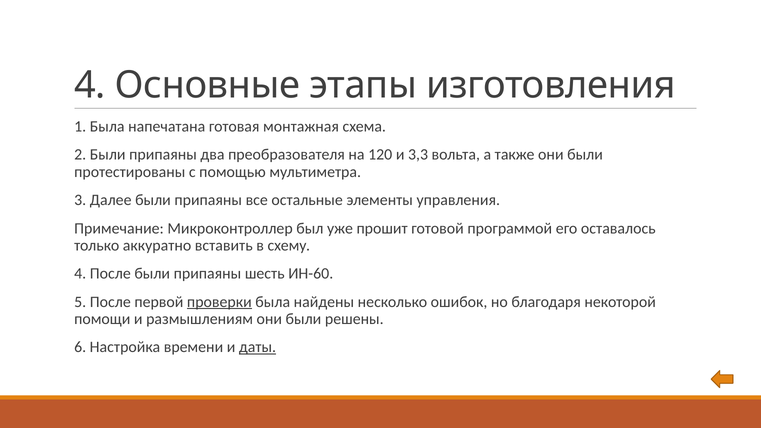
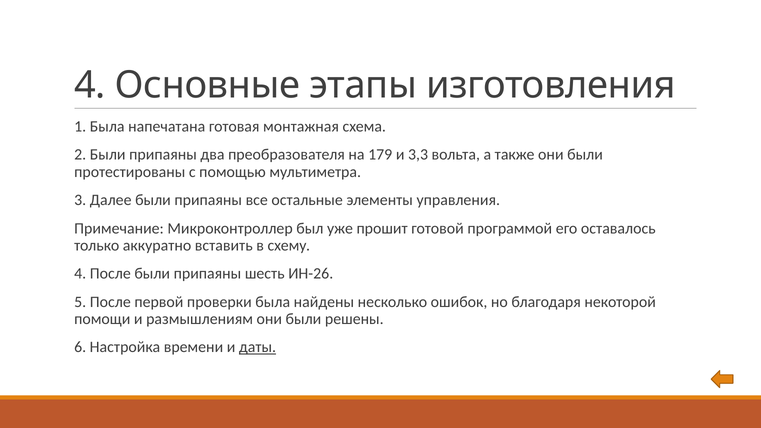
120: 120 -> 179 (380, 155)
ИН-60: ИН-60 -> ИН-26 (311, 274)
проверки underline: present -> none (219, 302)
